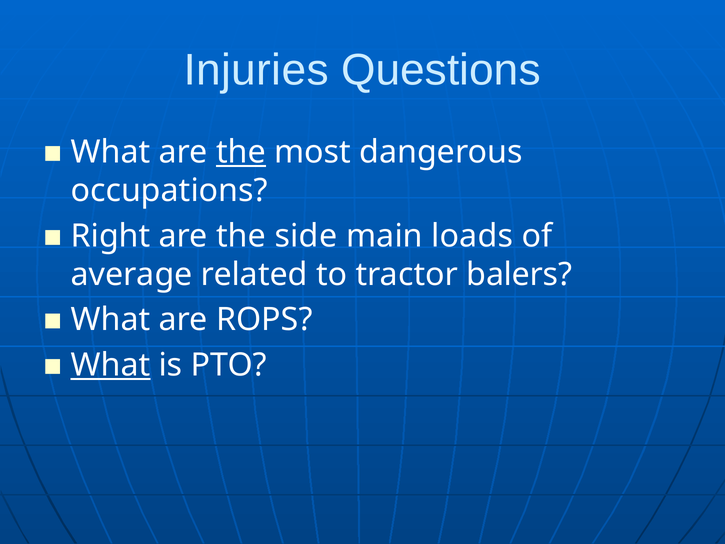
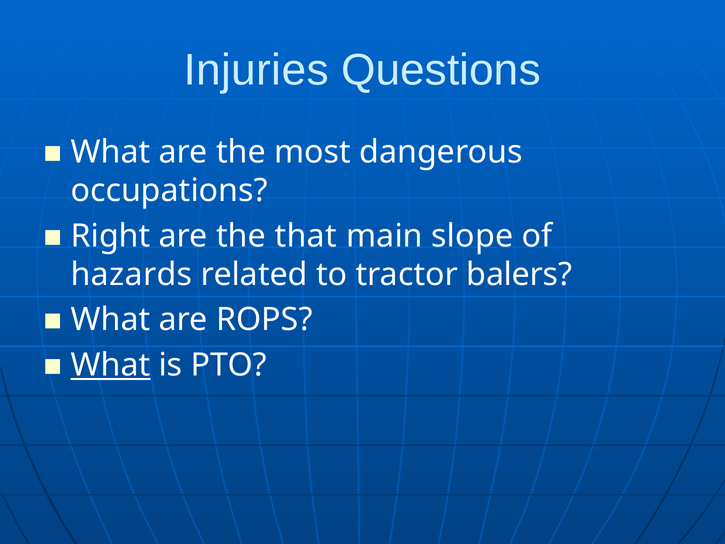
the underline: present -> none (241, 152)
side: side -> that (306, 236)
loads: loads -> slope (472, 236)
average: average -> hazards (131, 275)
